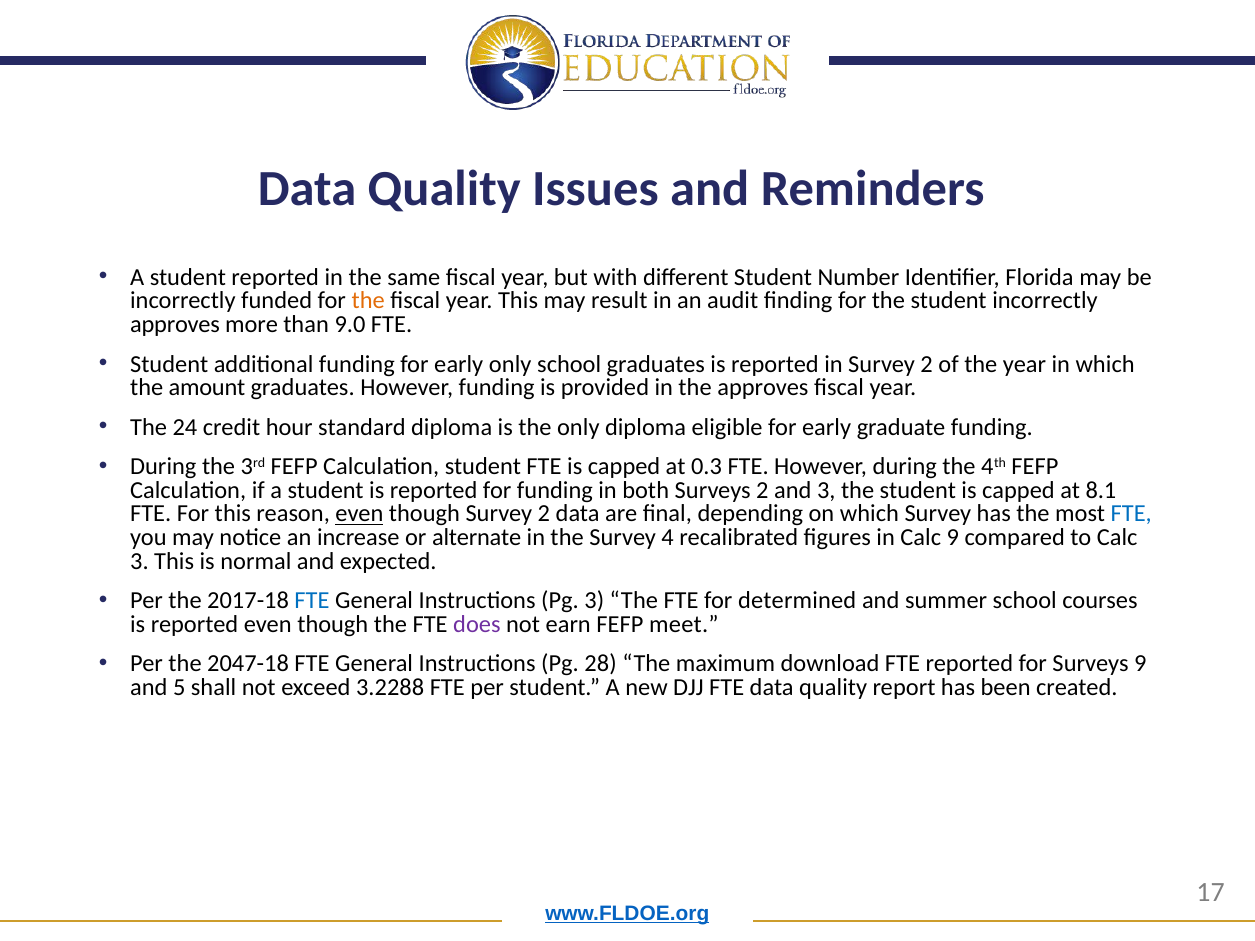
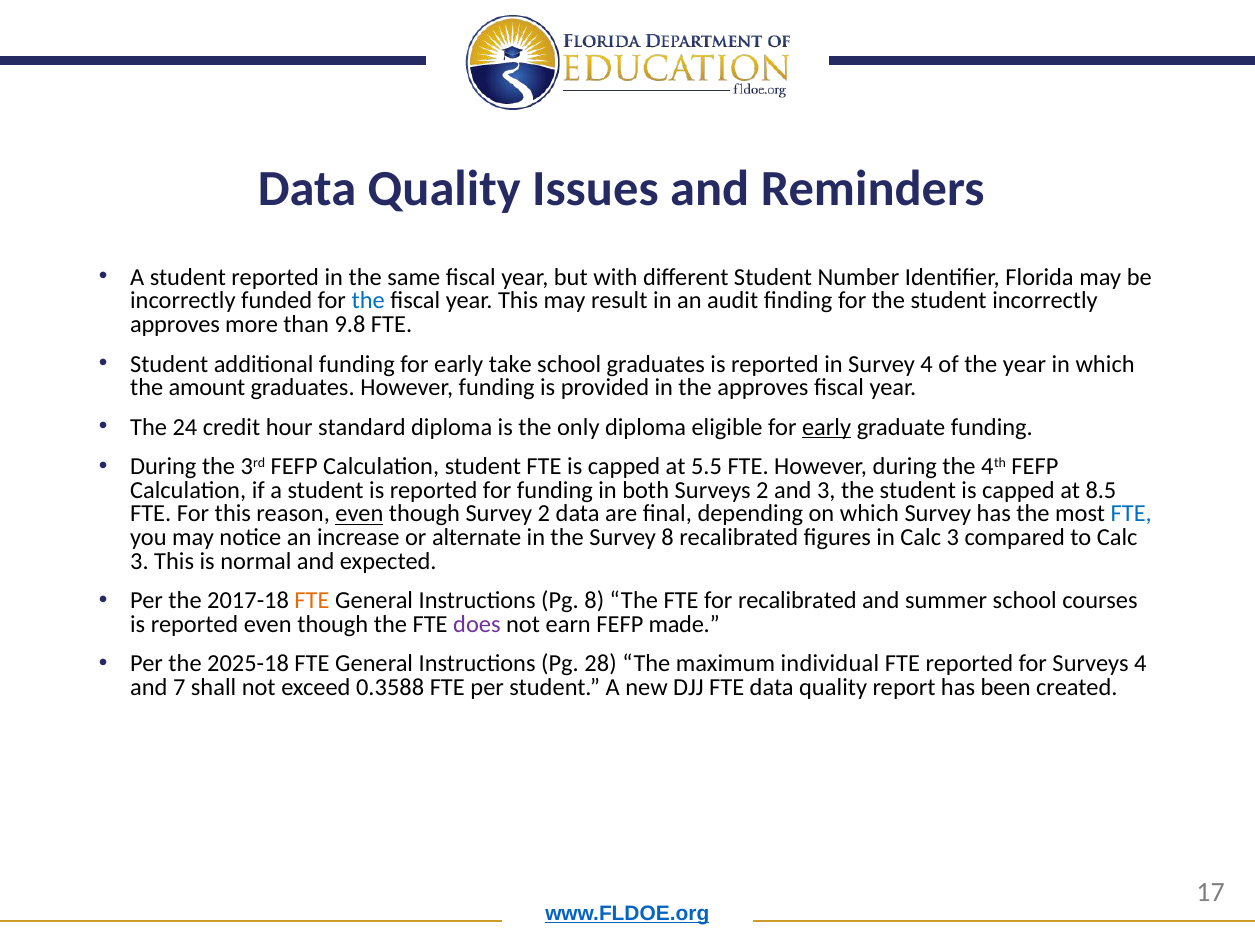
the colour: orange -> blue (368, 301)
9.0: 9.0 -> 9.8 (350, 325)
early only: only -> take (510, 364)
in Survey 2: 2 -> 4 (927, 364)
early underline: none -> present (827, 427)
0.3: 0.3 -> 5.5 (707, 467)
8.1: 8.1 -> 8.5 (1101, 490)
Survey 4: 4 -> 8 (668, 538)
in Calc 9: 9 -> 3 (953, 538)
FTE colour: blue -> orange (312, 601)
Pg 3: 3 -> 8 (594, 601)
for determined: determined -> recalibrated (797, 601)
meet: meet -> made (684, 625)
2047-18: 2047-18 -> 2025-18 (248, 664)
download: download -> individual (830, 664)
Surveys 9: 9 -> 4 (1140, 664)
5: 5 -> 7 (179, 688)
3.2288: 3.2288 -> 0.3588 (390, 688)
